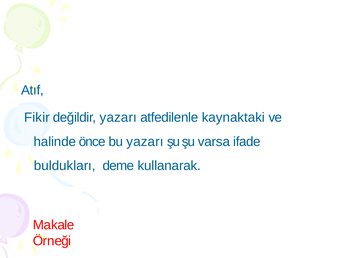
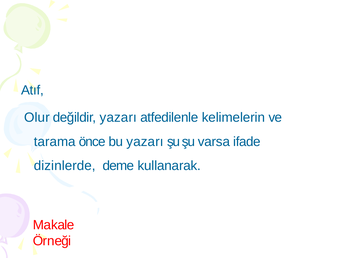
Fikir: Fikir -> Olur (37, 118)
kaynaktaki: kaynaktaki -> kelimelerin (233, 118)
halinde: halinde -> tarama (55, 142)
buldukları: buldukları -> dizinlerde (65, 166)
